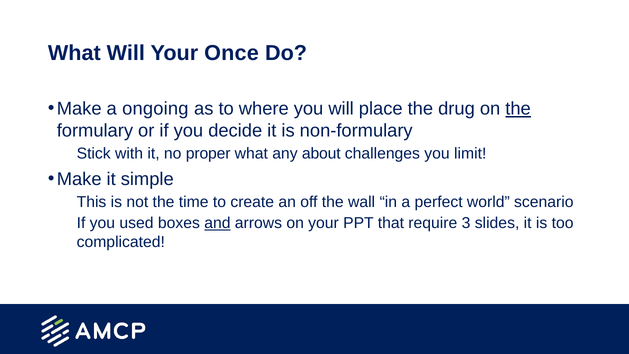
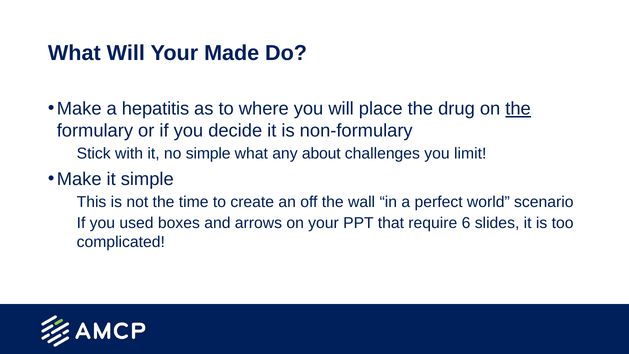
Once: Once -> Made (232, 53)
ongoing: ongoing -> hepatitis (156, 109)
no proper: proper -> simple (208, 154)
and underline: present -> none (217, 223)
3: 3 -> 6 (466, 223)
